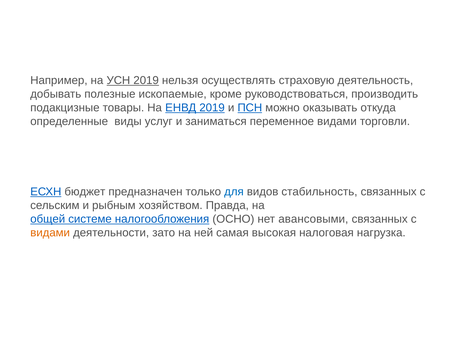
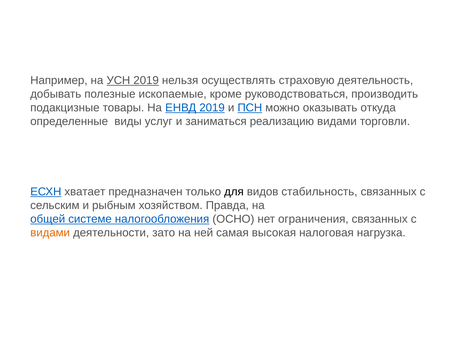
переменное: переменное -> реализацию (282, 122)
бюджет: бюджет -> хватает (85, 192)
для colour: blue -> black (234, 192)
авансовыми: авансовыми -> ограничения (313, 220)
